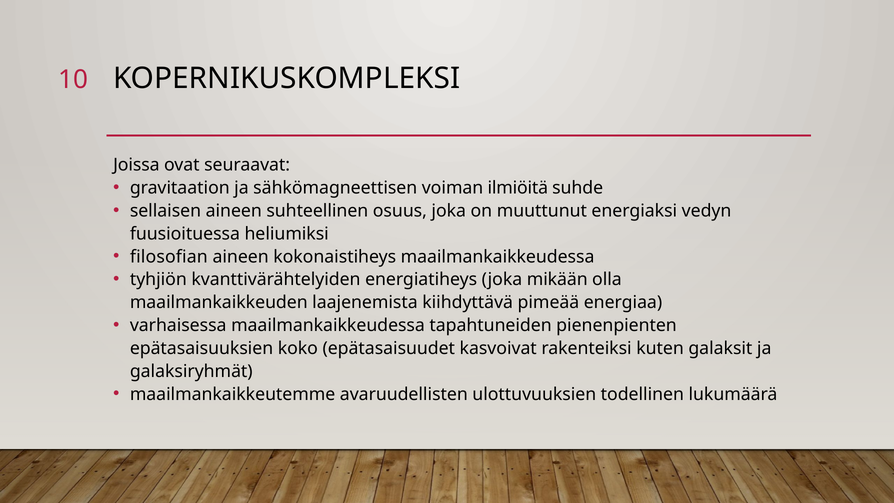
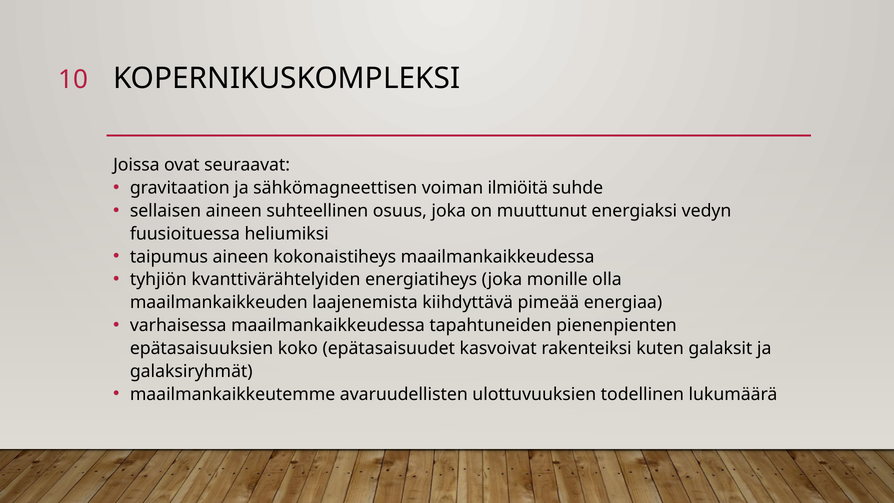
filosofian: filosofian -> taipumus (169, 257)
mikään: mikään -> monille (557, 280)
